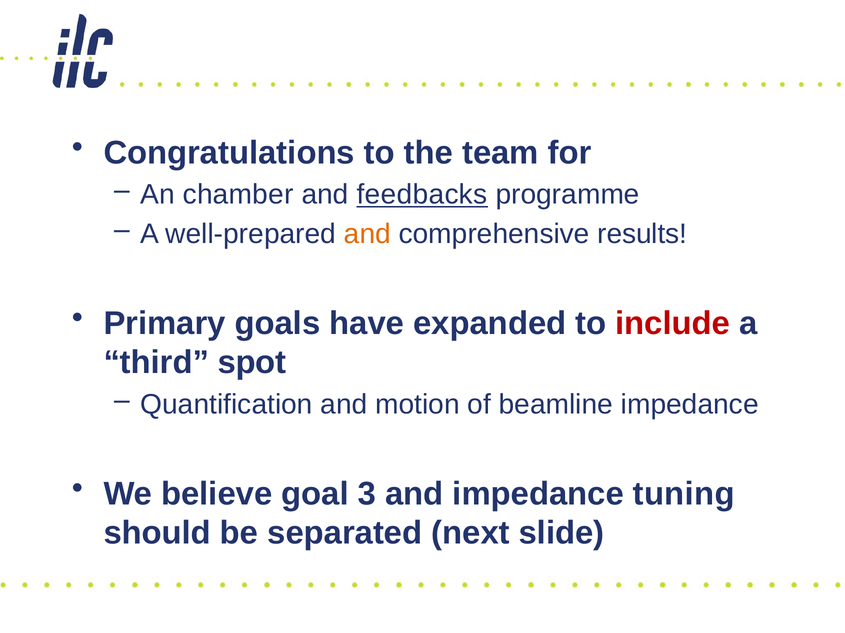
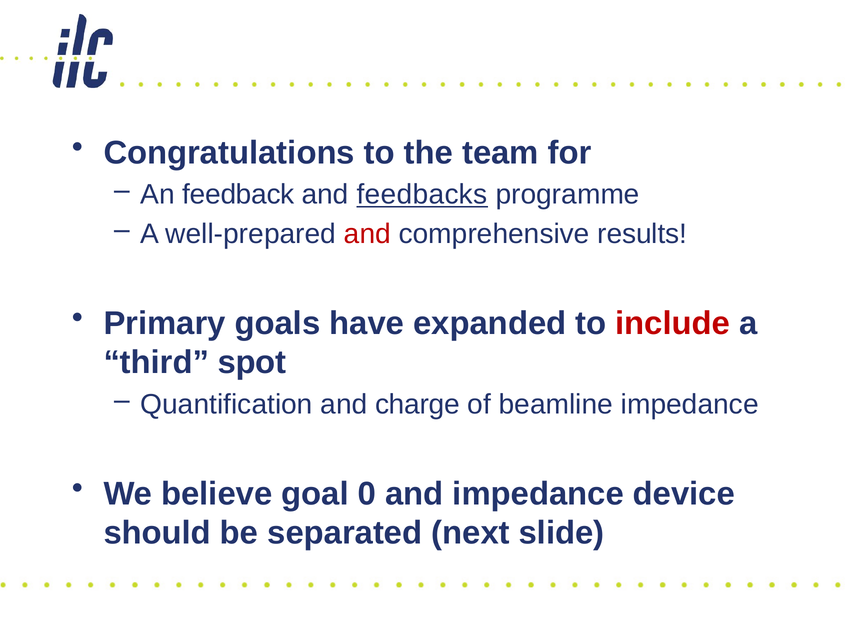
chamber: chamber -> feedback (238, 195)
and colour: orange -> red (367, 234)
motion: motion -> charge (418, 405)
3: 3 -> 0 (367, 494)
tuning: tuning -> device (684, 494)
